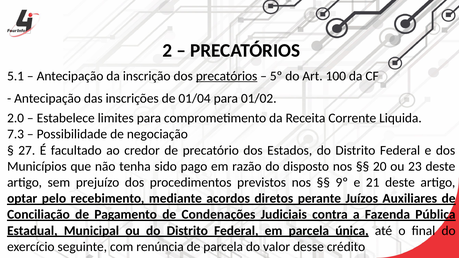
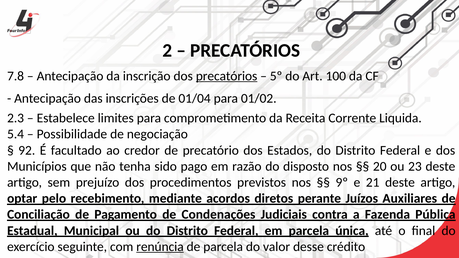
5.1: 5.1 -> 7.8 (16, 76)
2.0: 2.0 -> 2.3 (16, 118)
7.3: 7.3 -> 5.4 (16, 134)
27: 27 -> 92 (27, 150)
renúncia underline: none -> present (160, 247)
